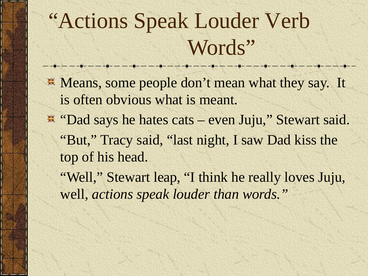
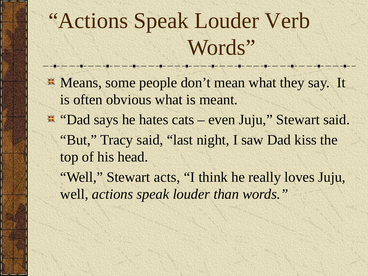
leap: leap -> acts (167, 177)
